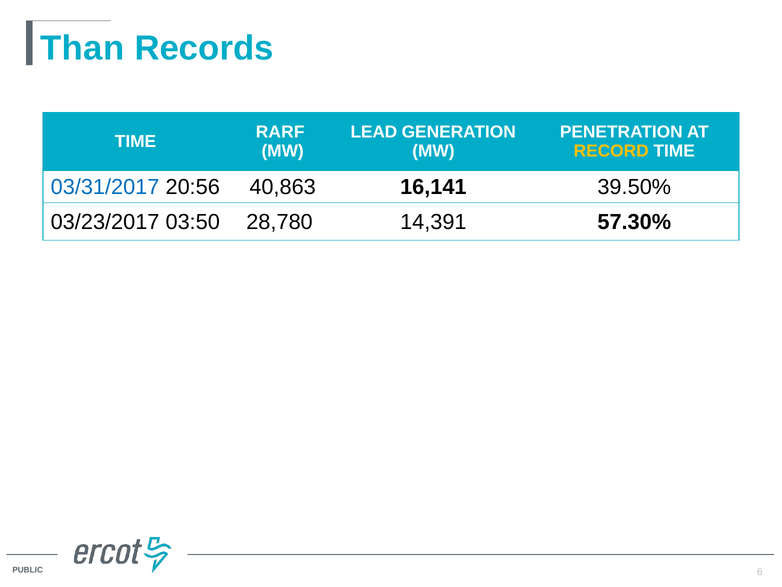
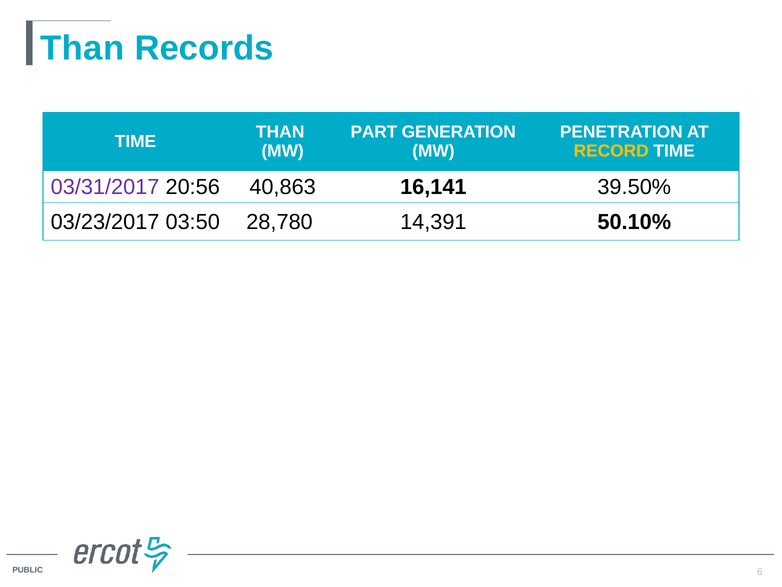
RARF: RARF -> THAN (280, 132)
LEAD: LEAD -> PART (374, 132)
03/31/2017 colour: blue -> purple (105, 187)
57.30%: 57.30% -> 50.10% (634, 222)
